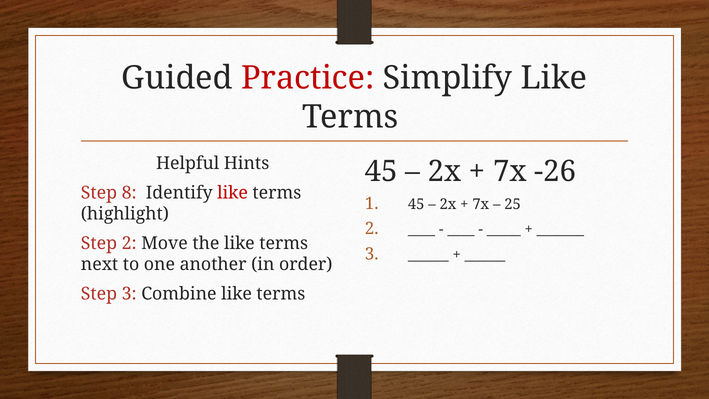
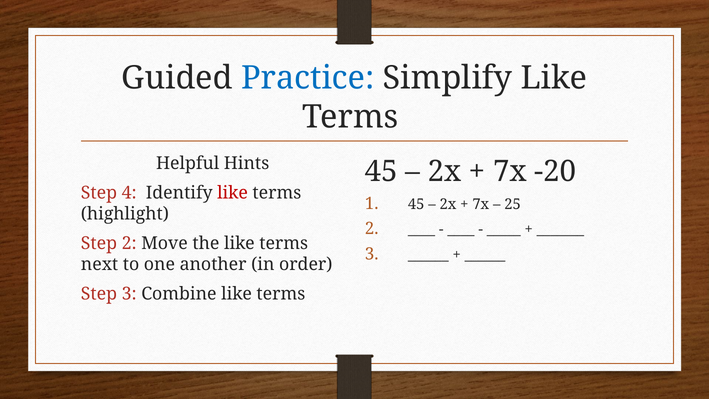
Practice colour: red -> blue (308, 78)
-26: -26 -> -20 (555, 171)
8: 8 -> 4 (129, 193)
